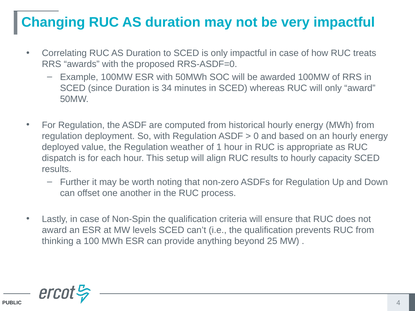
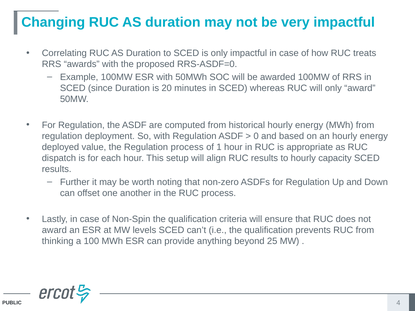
34: 34 -> 20 (167, 88)
Regulation weather: weather -> process (187, 147)
